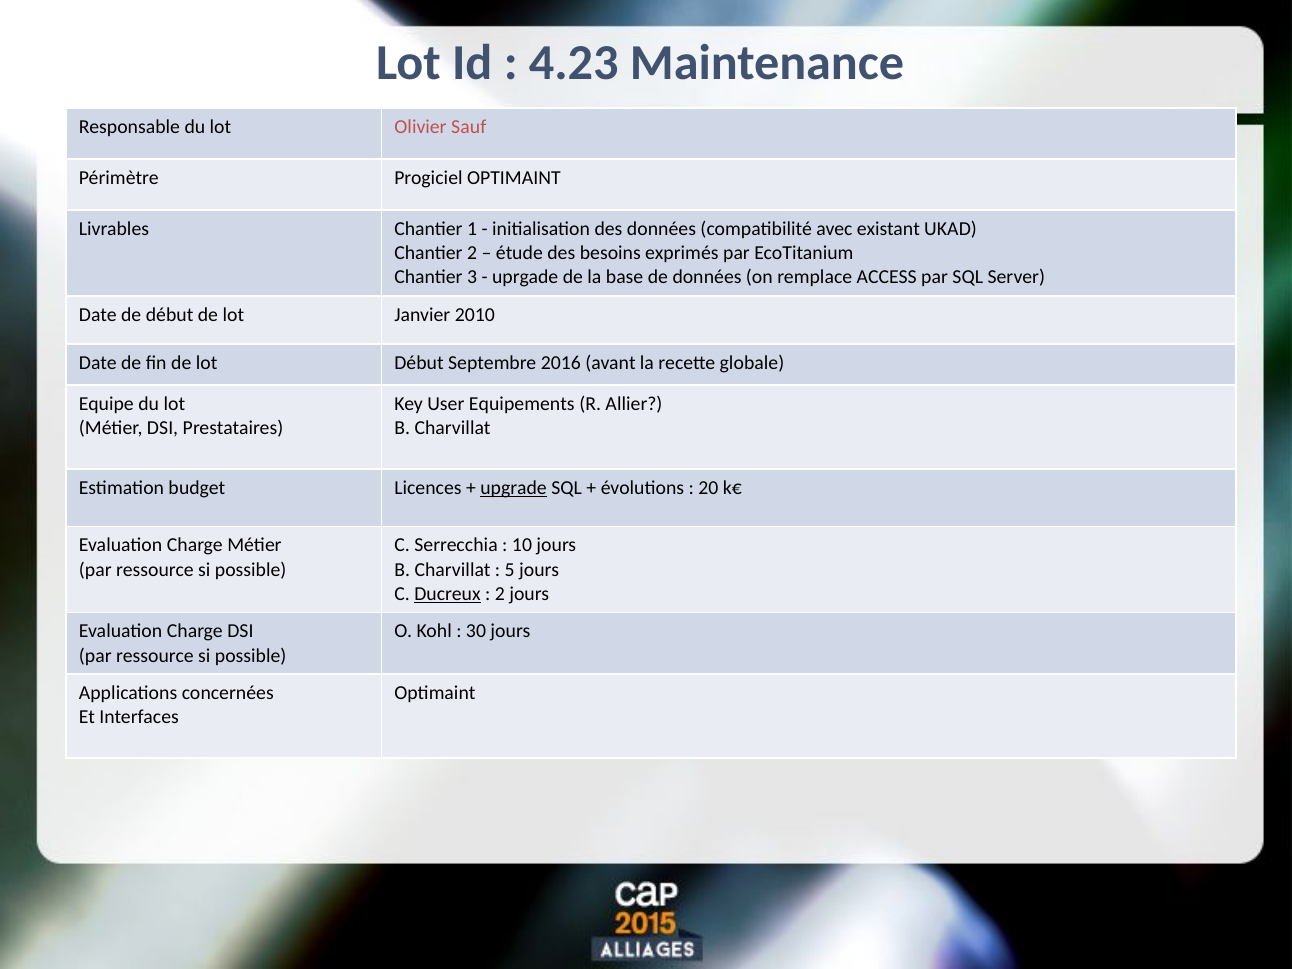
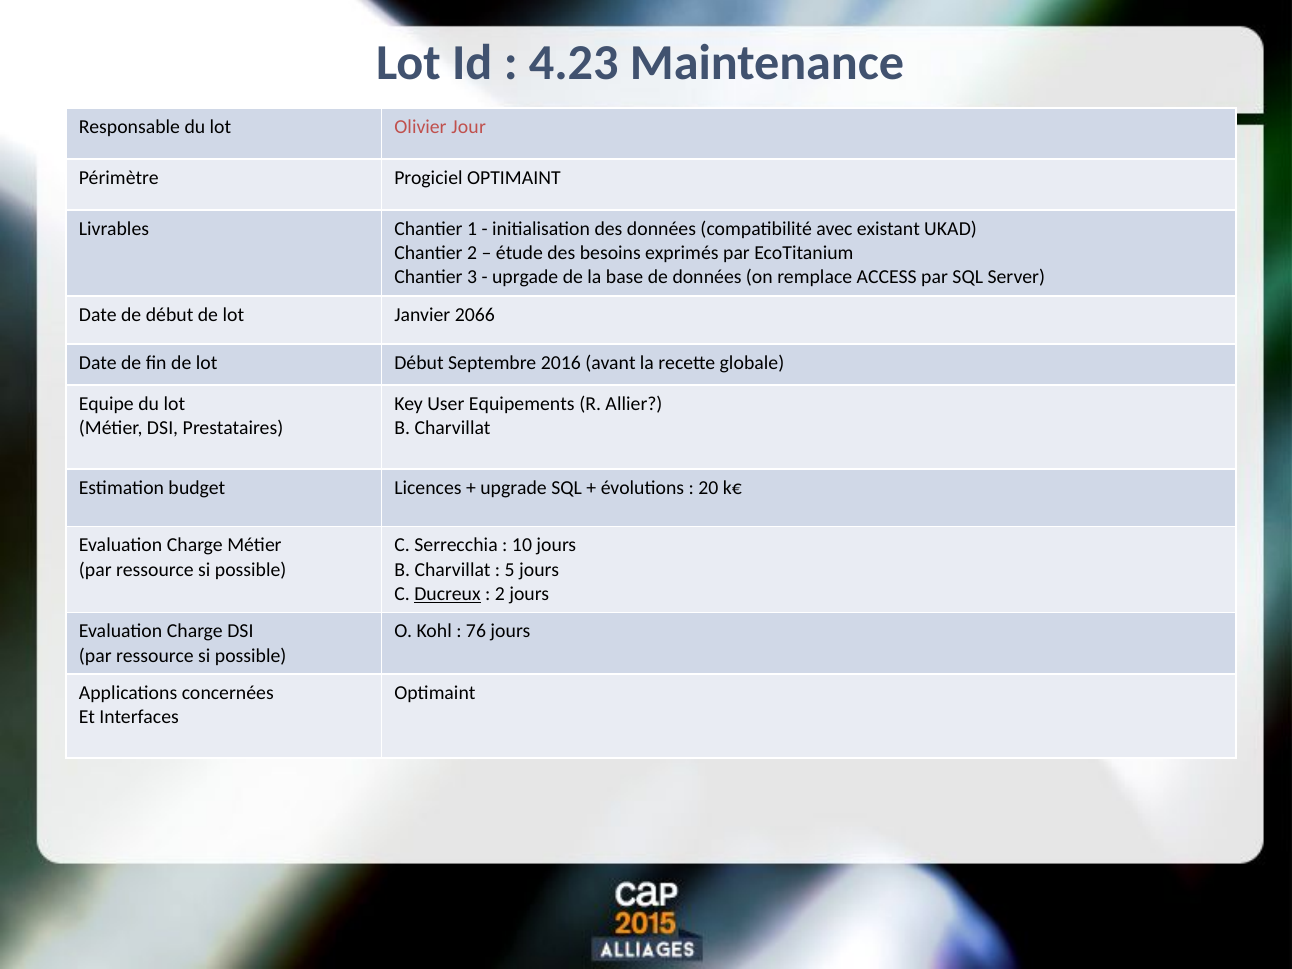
Sauf: Sauf -> Jour (469, 127)
2010: 2010 -> 2066 (475, 315)
upgrade underline: present -> none (514, 488)
30: 30 -> 76 (476, 631)
